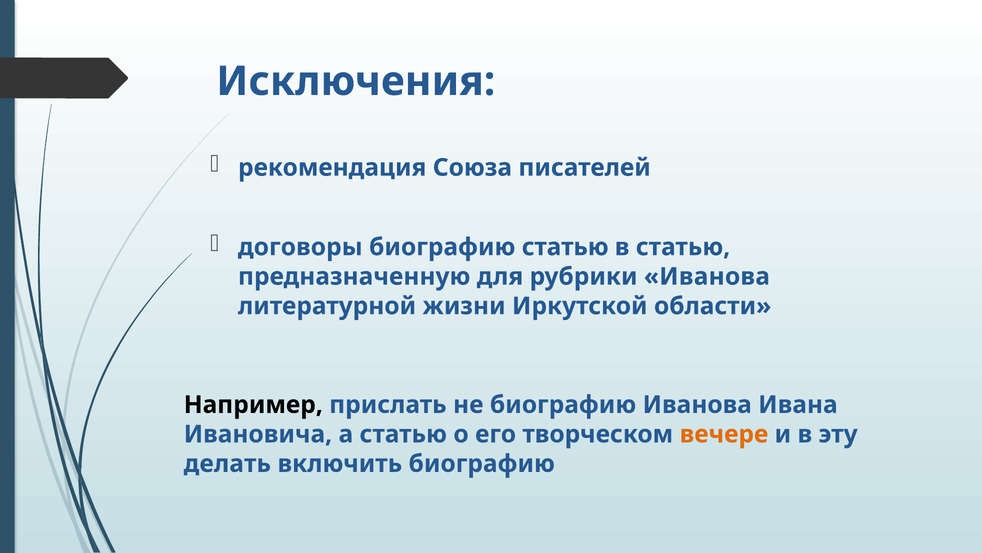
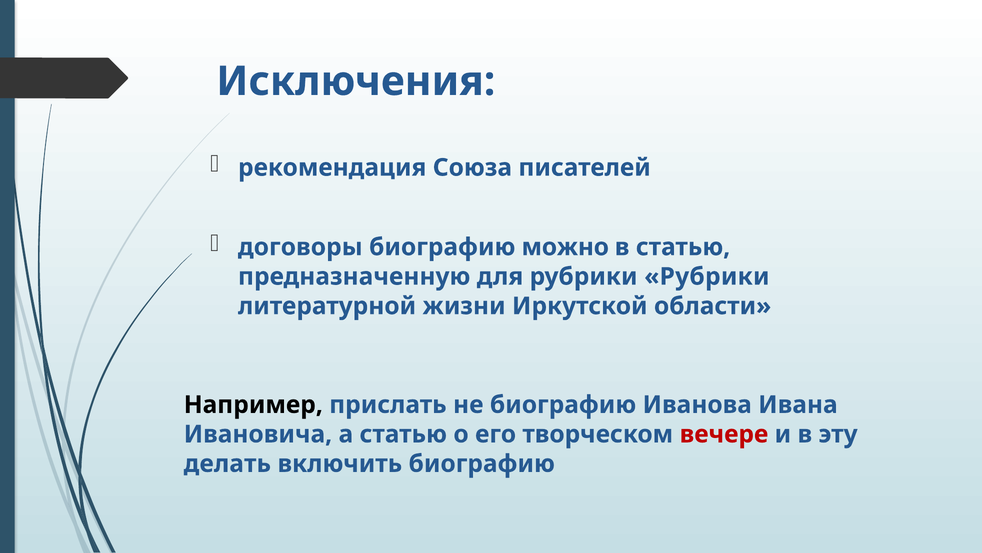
биографию статью: статью -> можно (565, 247)
рубрики Иванова: Иванова -> Рубрики (707, 276)
вечере colour: orange -> red (724, 434)
